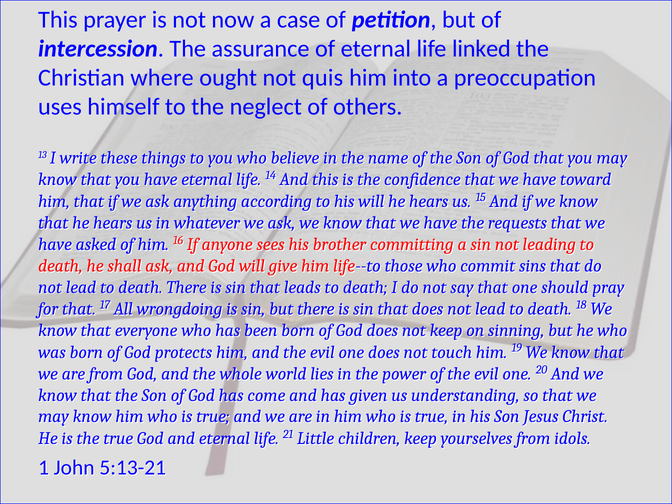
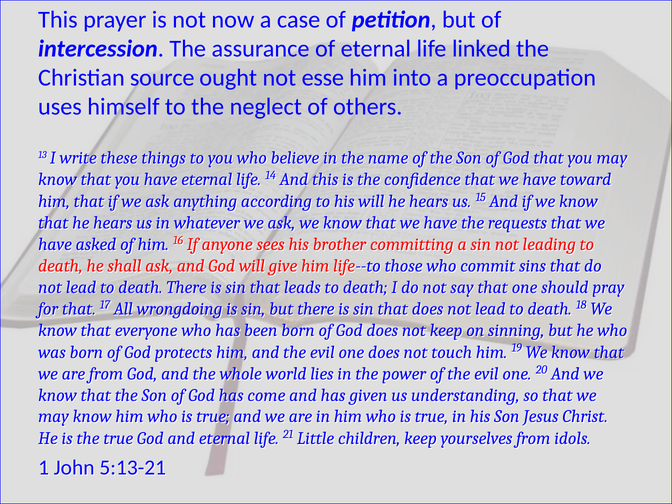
where: where -> source (162, 78)
quis: quis -> esse (323, 78)
